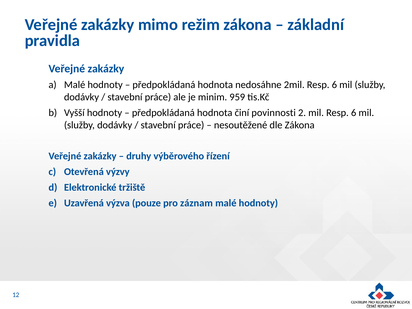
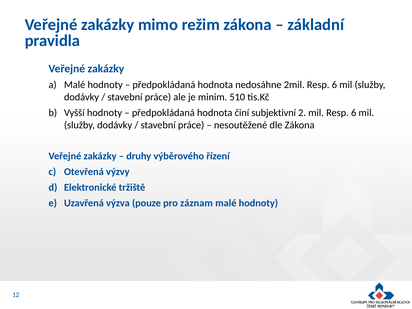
959: 959 -> 510 (237, 97)
povinnosti: povinnosti -> subjektivní (274, 113)
